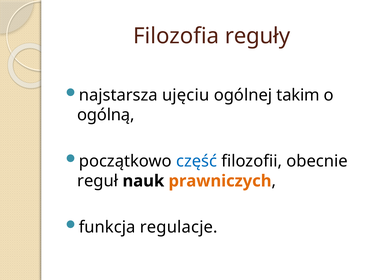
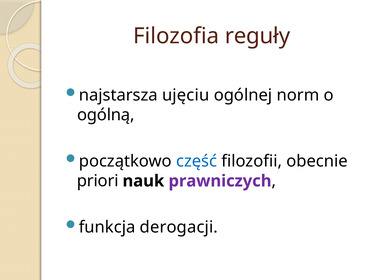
takim: takim -> norm (298, 95)
reguł: reguł -> priori (98, 181)
prawniczych colour: orange -> purple (220, 181)
regulacje: regulacje -> derogacji (179, 227)
